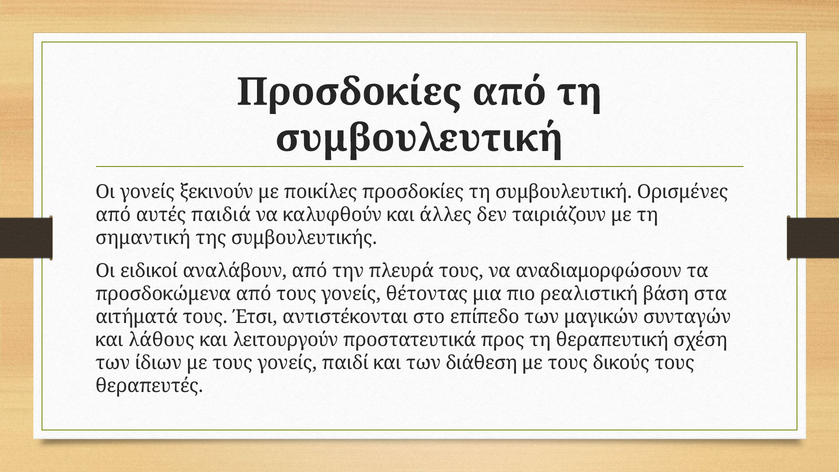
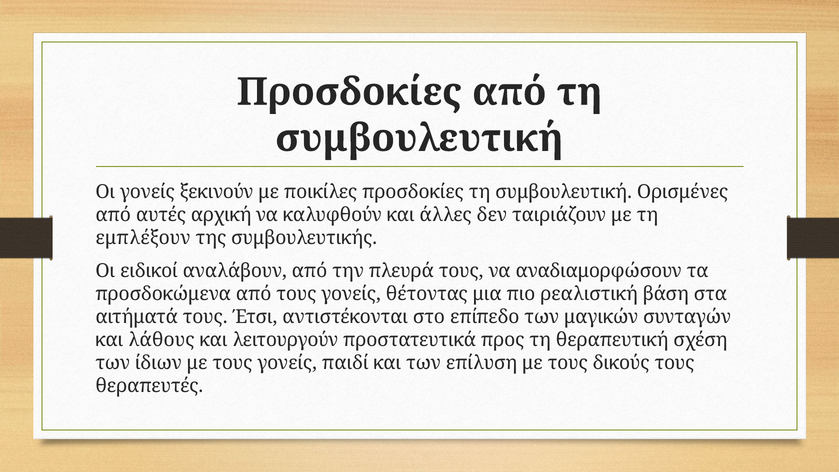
παιδιά: παιδιά -> αρχική (221, 215)
σημαντική: σημαντική -> εμπλέξουν (143, 238)
διάθεση: διάθεση -> επίλυση (482, 363)
